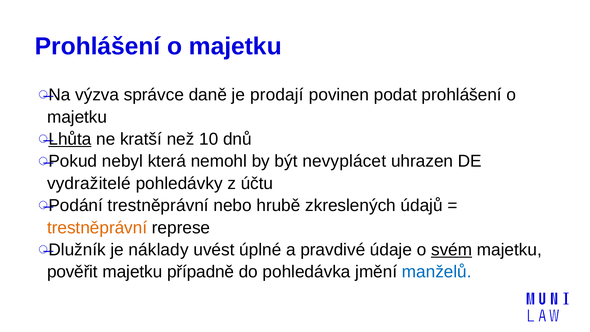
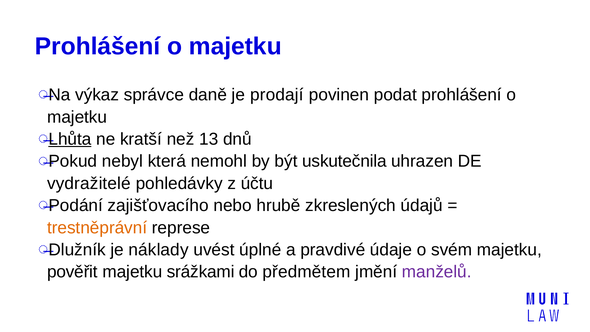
výzva: výzva -> výkaz (97, 95)
10: 10 -> 13 (209, 139)
nevyplácet: nevyplácet -> uskutečnila (344, 161)
Podání trestněprávní: trestněprávní -> zajišťovacího (158, 205)
svém underline: present -> none (452, 250)
případně: případně -> srážkami (201, 272)
pohledávka: pohledávka -> předmětem (307, 272)
manželů colour: blue -> purple (437, 272)
